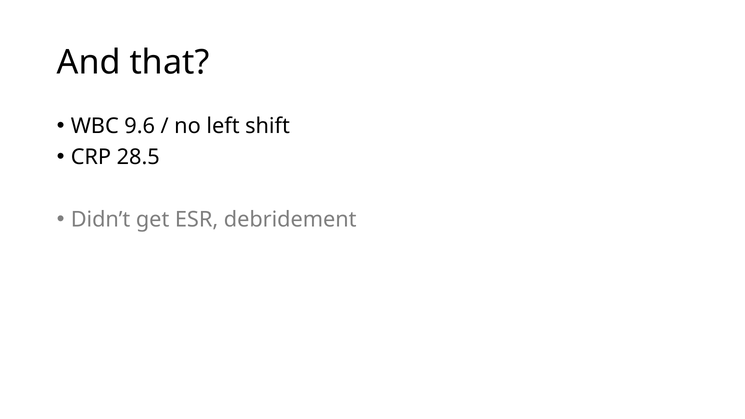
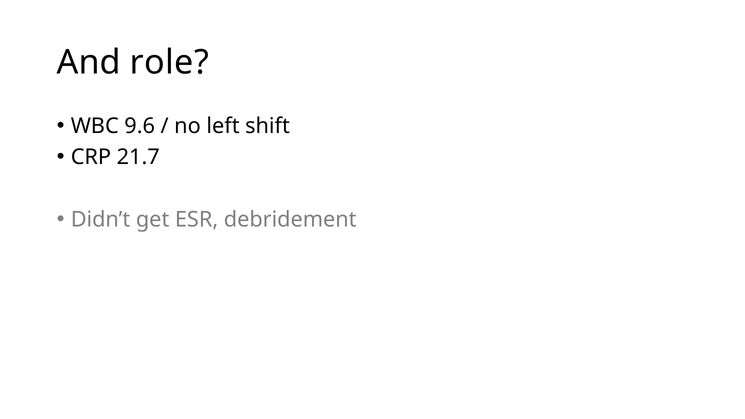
that: that -> role (169, 63)
28.5: 28.5 -> 21.7 (138, 157)
